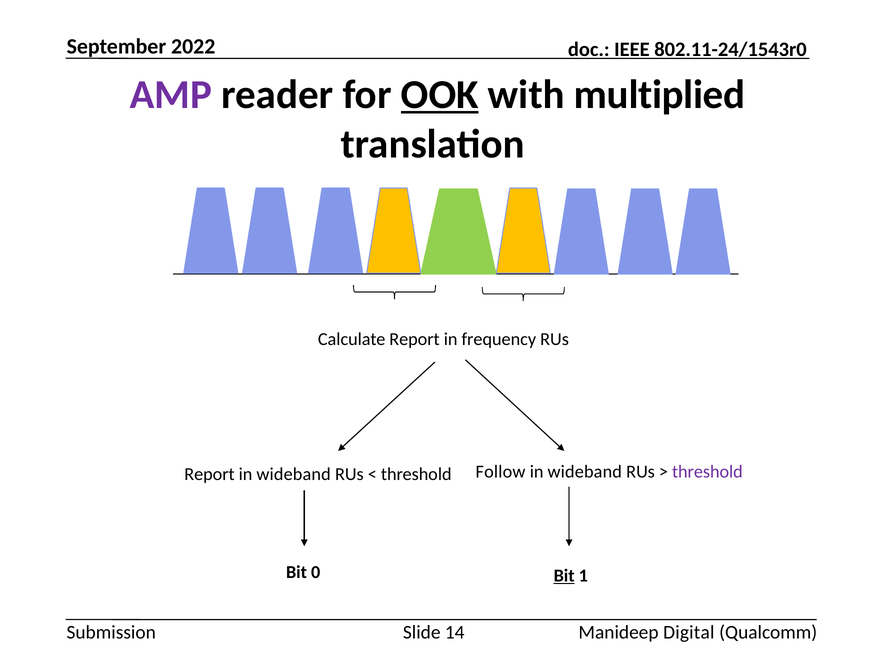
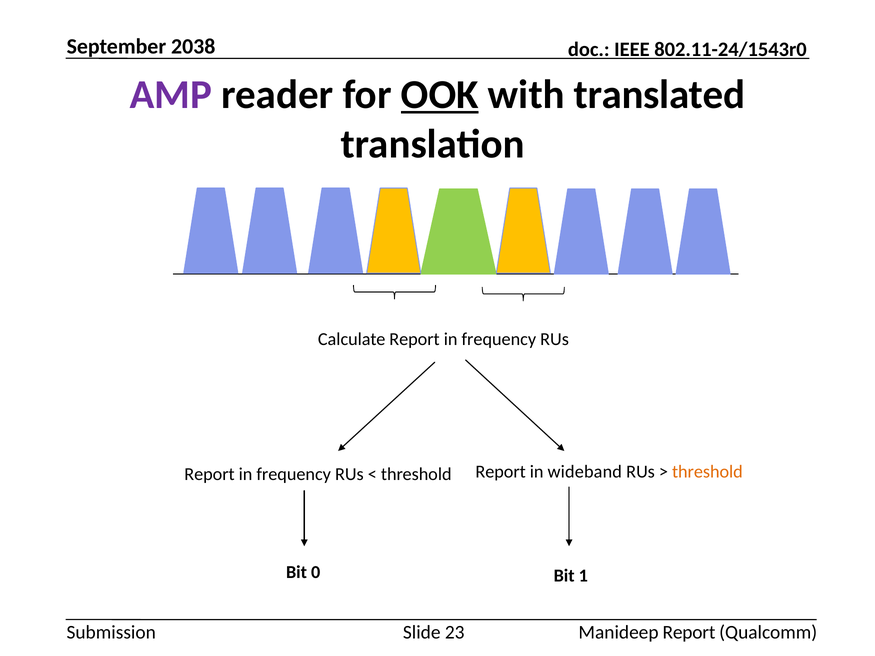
2022: 2022 -> 2038 (193, 46)
multiplied: multiplied -> translated (660, 95)
wideband: wideband -> frequency (294, 474)
threshold Follow: Follow -> Report (501, 472)
threshold colour: purple -> orange (707, 472)
Bit underline: present -> none (564, 576)
14: 14 -> 23 (455, 633)
Manideep Digital: Digital -> Report (689, 633)
